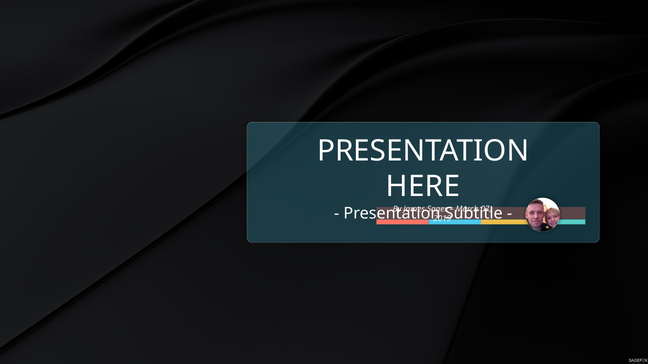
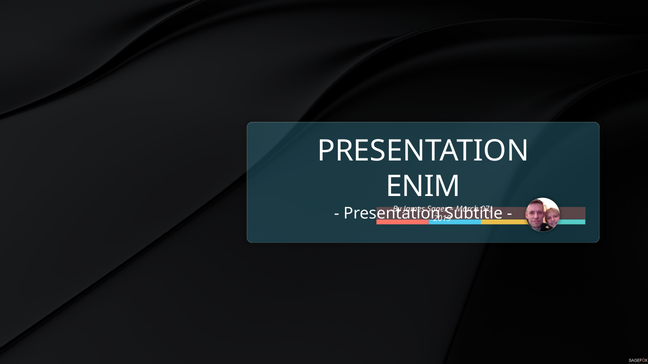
HERE: HERE -> ENIM (423, 187)
